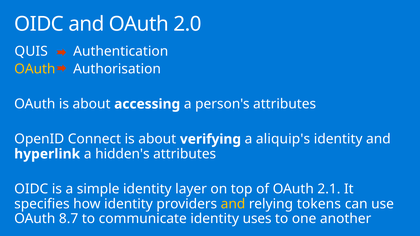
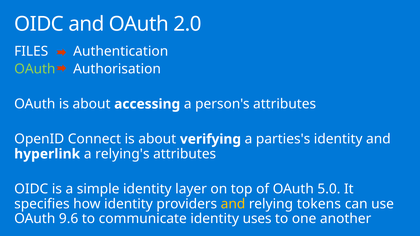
QUIS: QUIS -> FILES (31, 51)
OAuth colour: yellow -> light green (35, 69)
aliquip's: aliquip's -> parties's (283, 139)
hidden's: hidden's -> relying's (122, 154)
2.1: 2.1 -> 5.0 (329, 189)
8.7: 8.7 -> 9.6 (69, 219)
